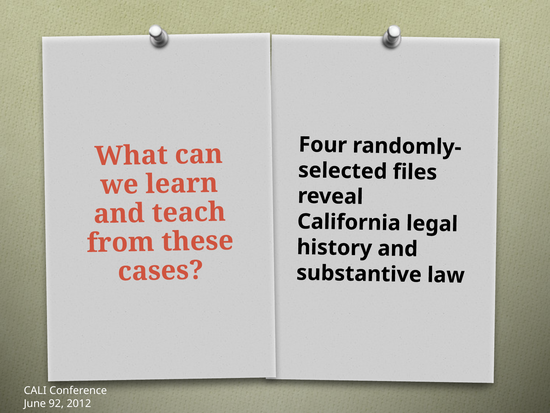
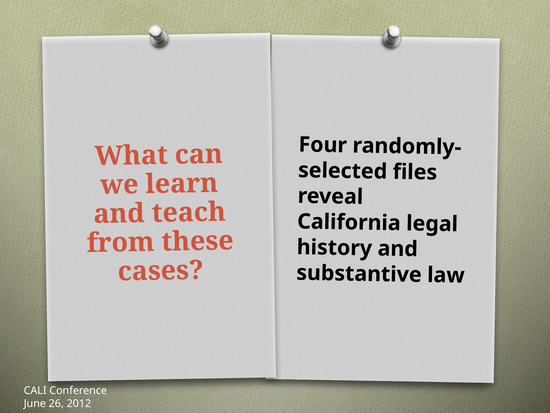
92: 92 -> 26 (56, 403)
